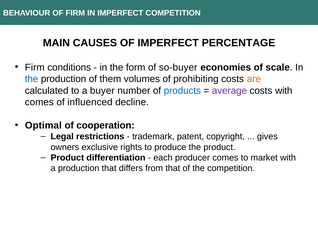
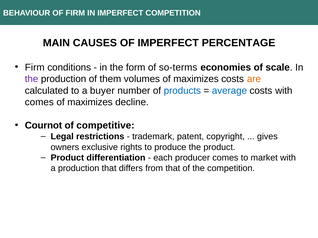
so-buyer: so-buyer -> so-terms (178, 67)
the colour: blue -> purple (32, 79)
volumes of prohibiting: prohibiting -> maximizes (196, 79)
average colour: purple -> blue (229, 91)
influenced: influenced -> maximizes (90, 102)
Optimal: Optimal -> Cournot (43, 126)
cooperation: cooperation -> competitive (105, 126)
